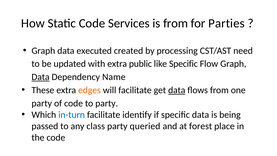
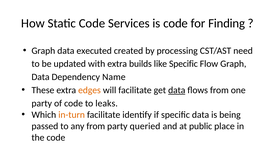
is from: from -> code (176, 23)
Parties: Parties -> Finding (227, 23)
public: public -> builds (140, 64)
Data underline: present -> none (41, 77)
to party: party -> leaks (107, 103)
in-turn colour: blue -> orange (72, 115)
any class: class -> from (96, 126)
forest: forest -> public (201, 126)
